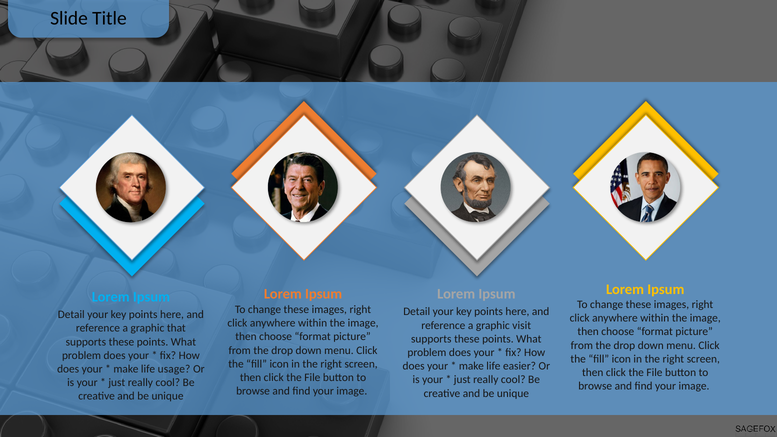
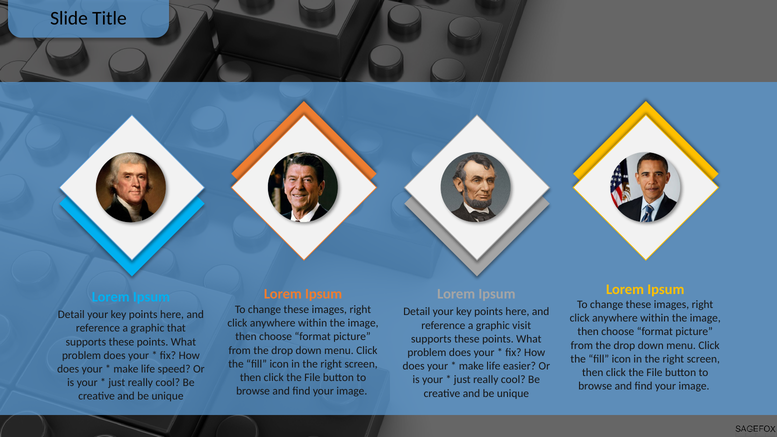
usage: usage -> speed (174, 369)
